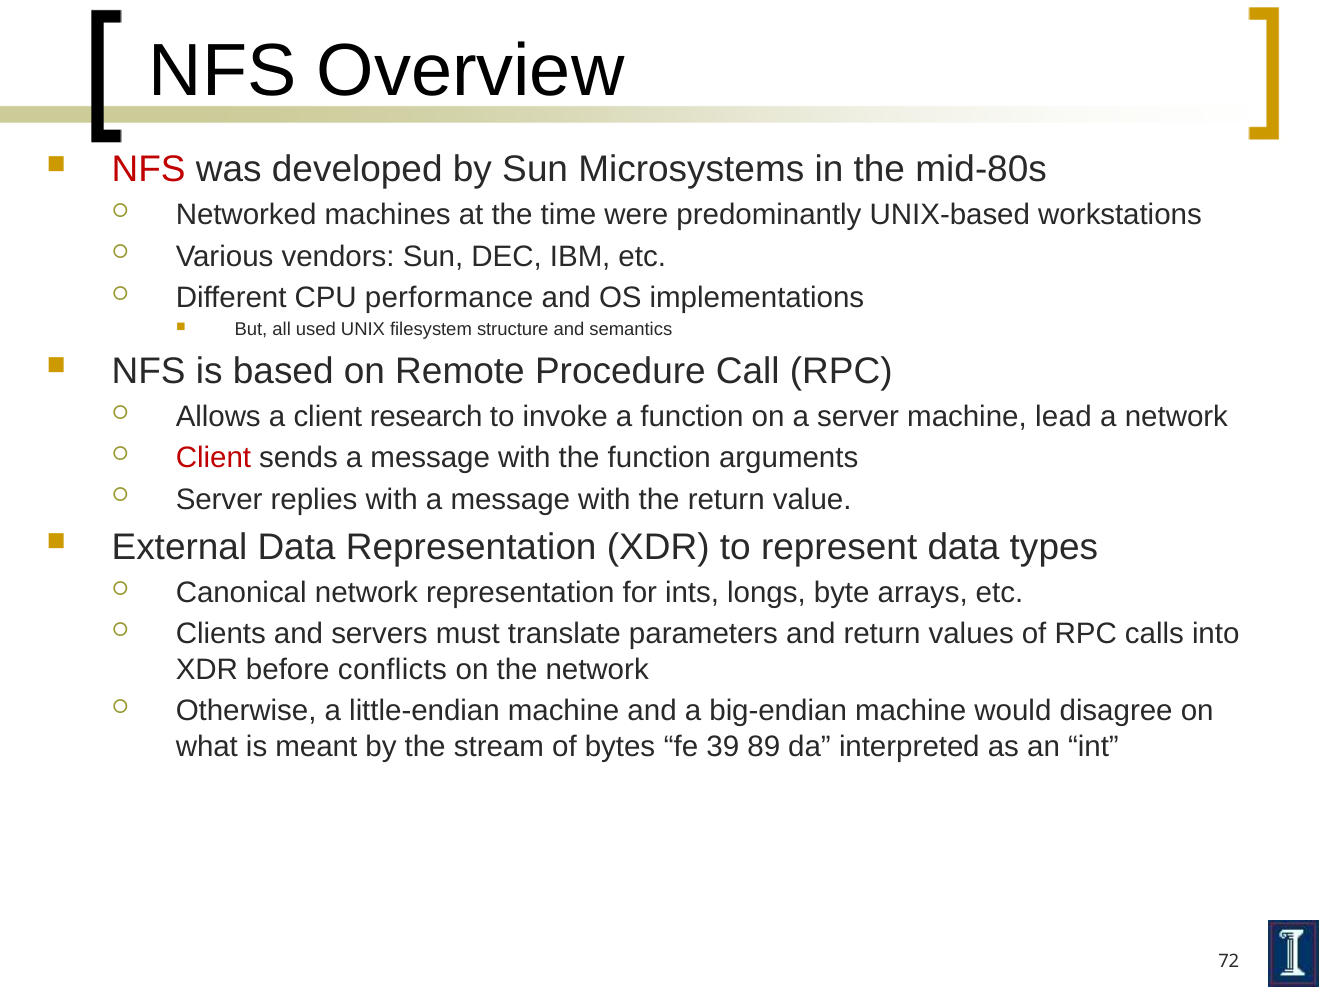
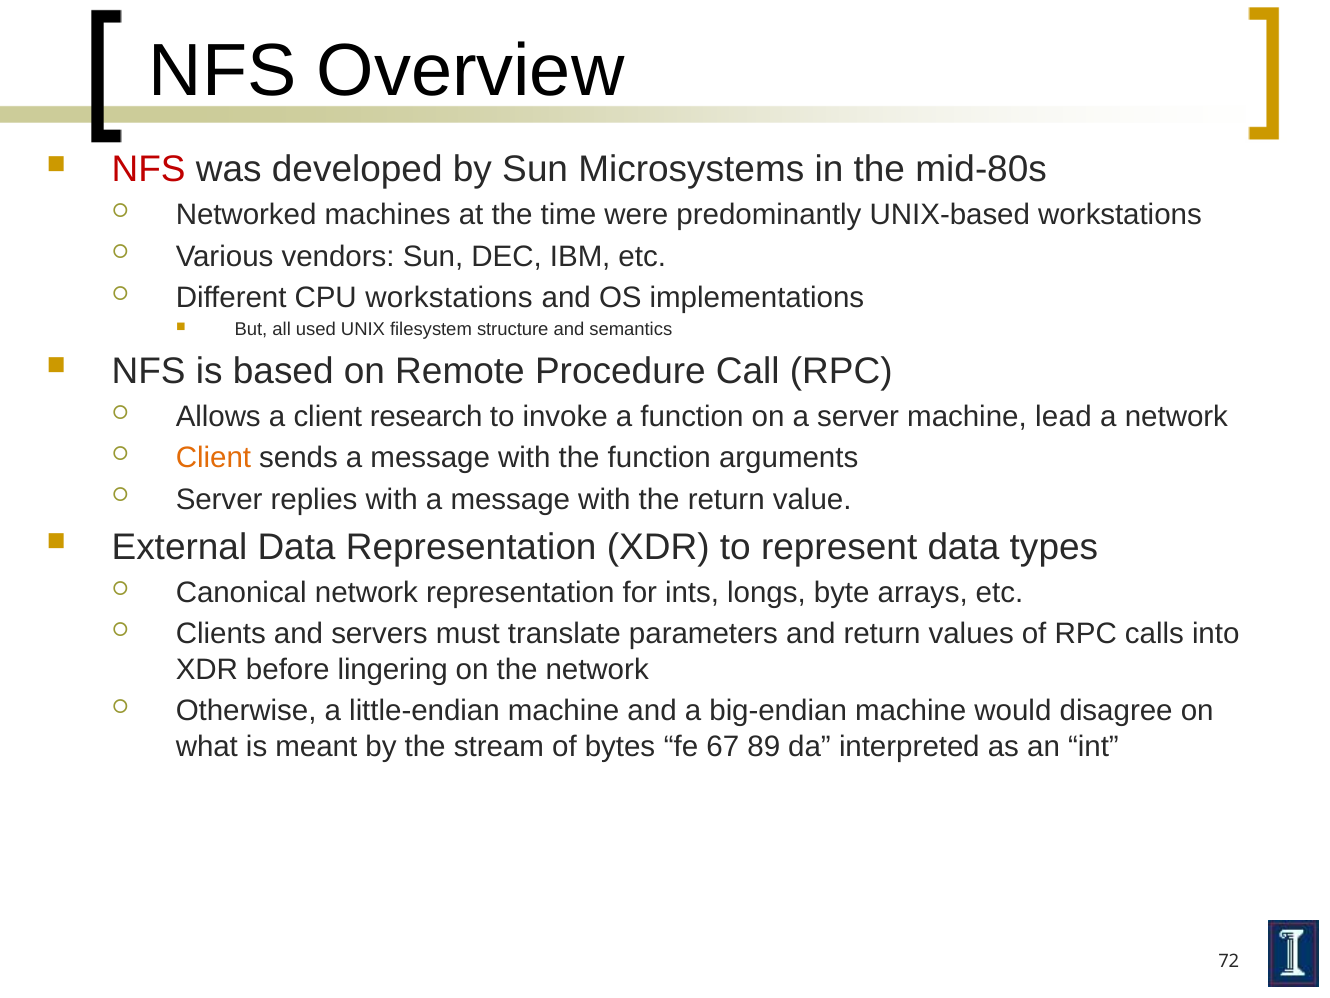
CPU performance: performance -> workstations (449, 298)
Client colour: red -> orange (213, 458)
conflicts: conflicts -> lingering (393, 669)
39: 39 -> 67 (723, 746)
